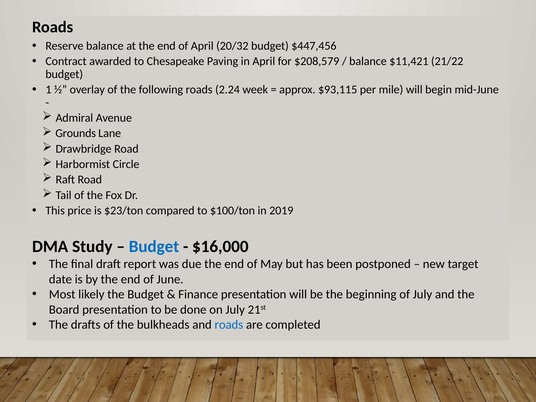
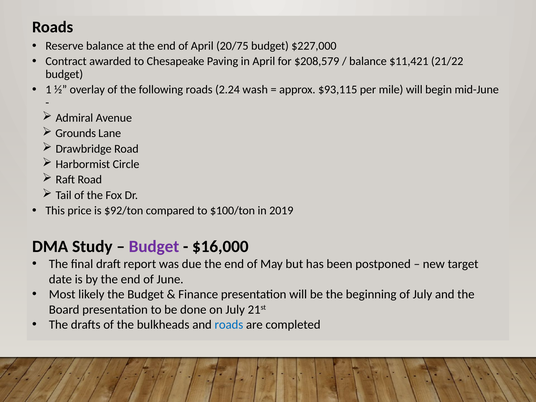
20/32: 20/32 -> 20/75 (232, 46)
$447,456: $447,456 -> $227,000 (314, 46)
week: week -> wash (255, 90)
$23/ton: $23/ton -> $92/ton (124, 211)
Budget colour: blue -> purple (154, 246)
